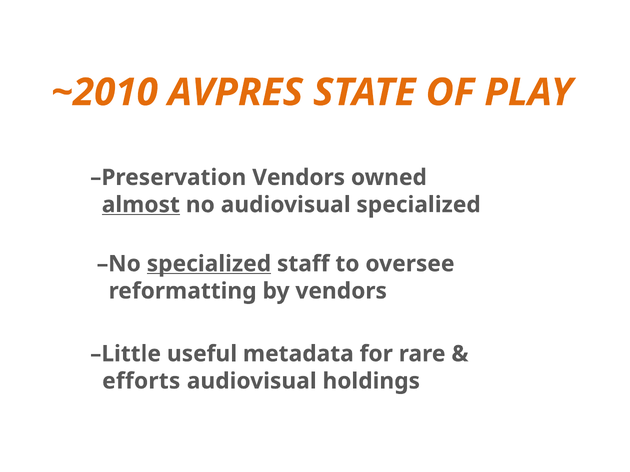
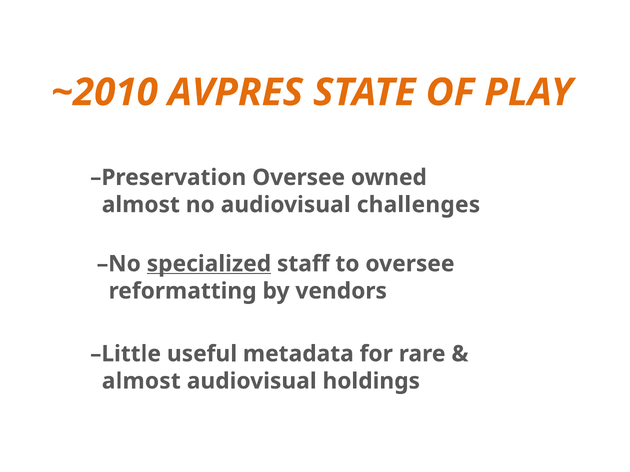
Preservation Vendors: Vendors -> Oversee (299, 178)
almost underline: present -> none (141, 205)
audiovisual specialized: specialized -> challenges (418, 205)
efforts: efforts -> almost (141, 381)
